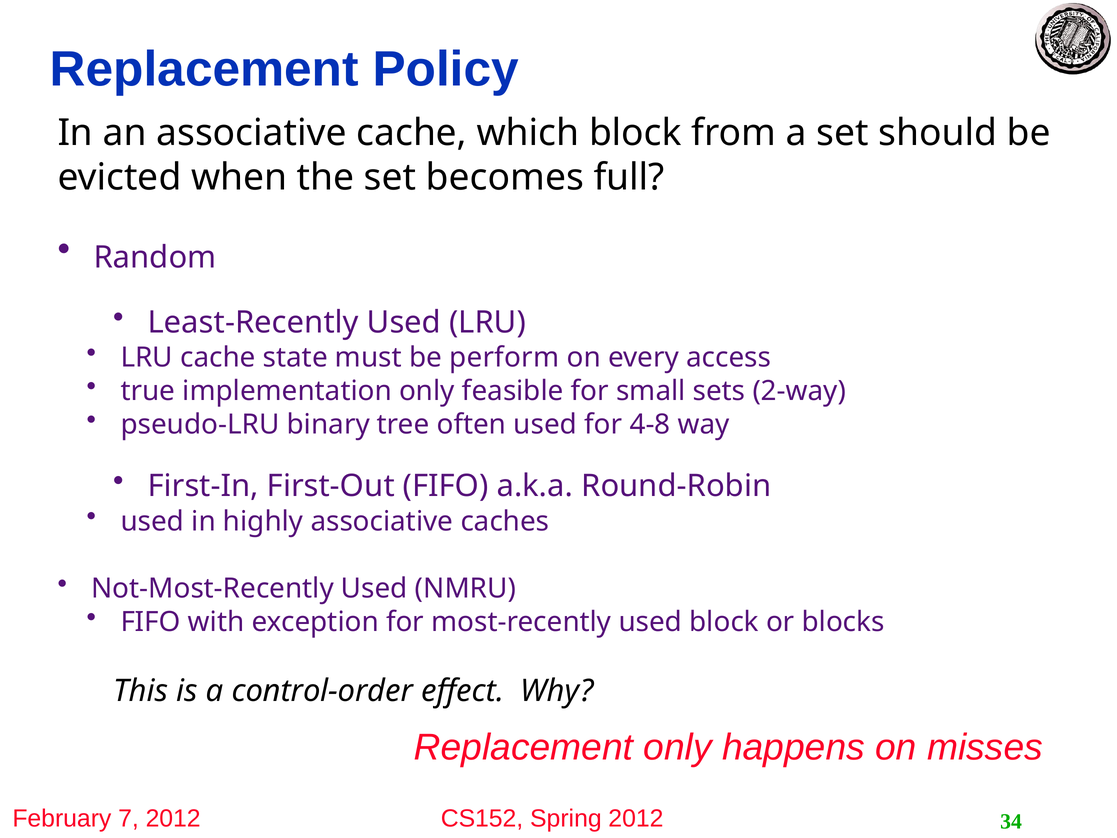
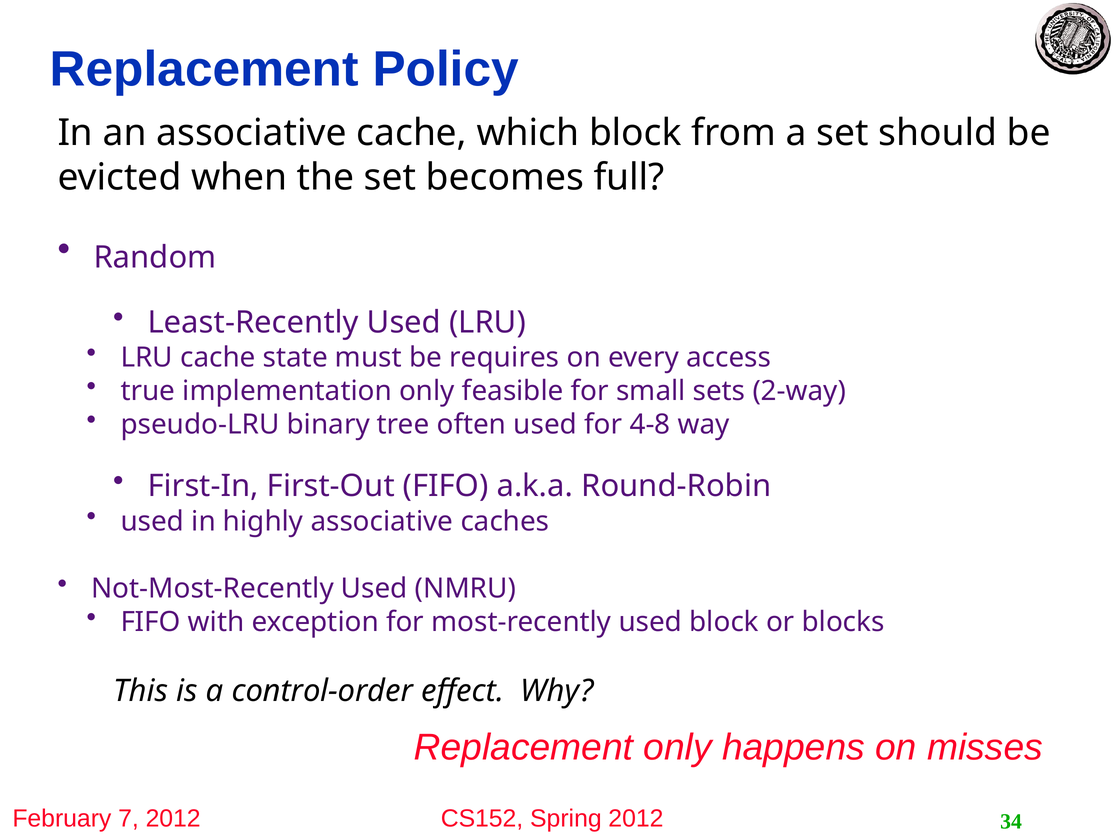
perform: perform -> requires (504, 357)
